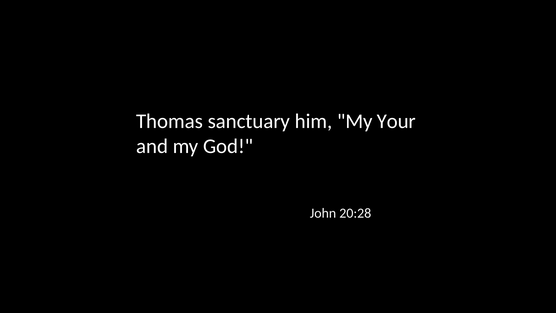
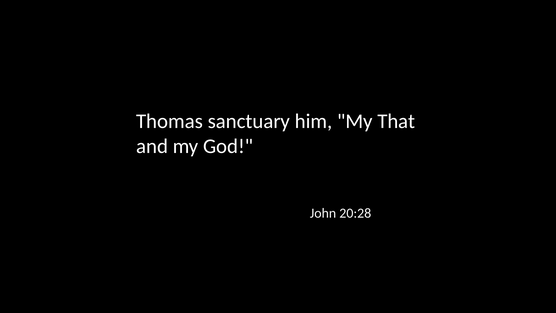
Your: Your -> That (396, 121)
